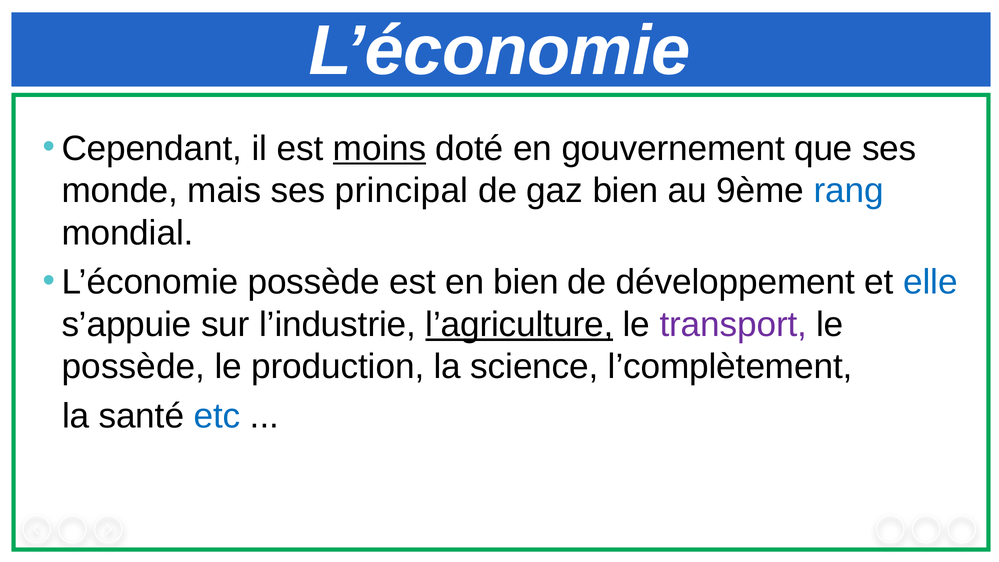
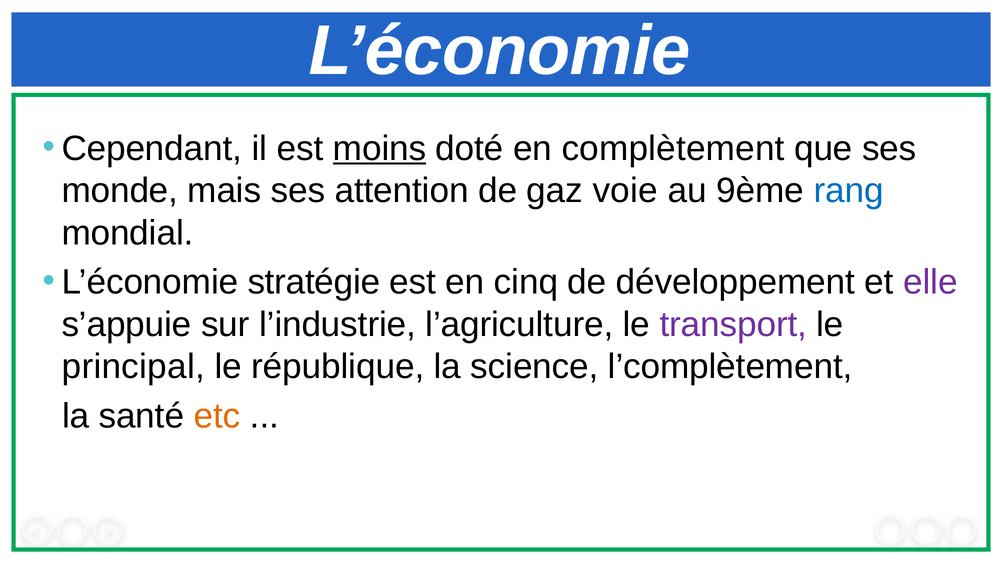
gouvernement: gouvernement -> complètement (673, 148)
principal: principal -> attention (402, 191)
gaz bien: bien -> voie (625, 191)
L’économie possède: possède -> stratégie (314, 282)
en bien: bien -> cinq (526, 282)
elle colour: blue -> purple (930, 282)
l’agriculture underline: present -> none (519, 325)
possède: possède -> principal (133, 367)
production: production -> république (338, 367)
etc colour: blue -> orange (217, 416)
